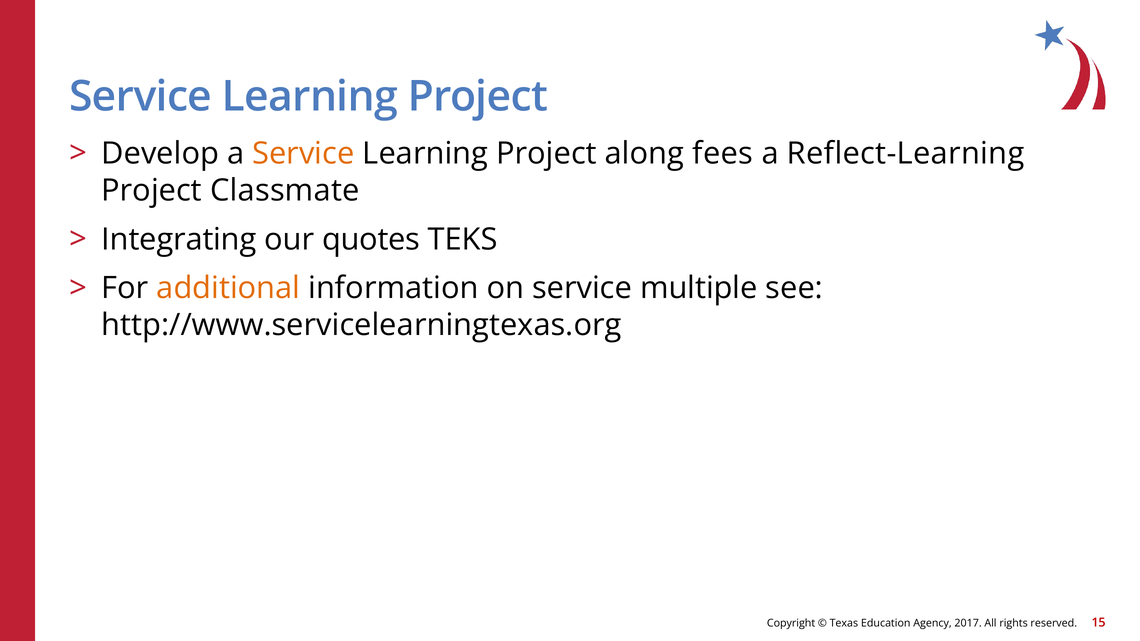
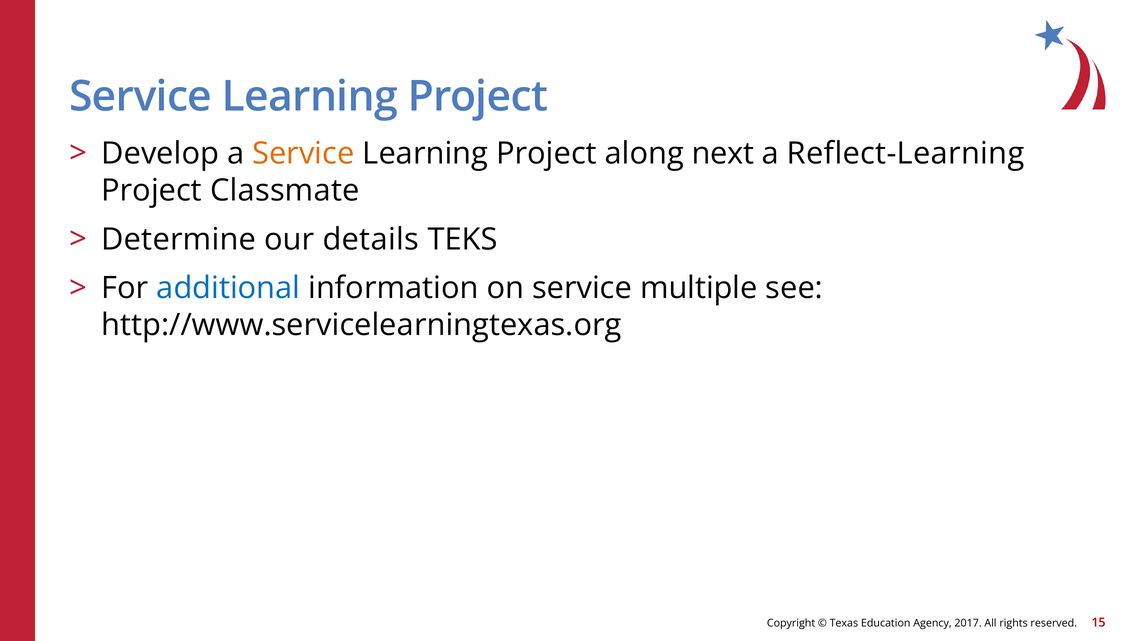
fees: fees -> next (723, 154)
Integrating: Integrating -> Determine (179, 239)
quotes: quotes -> details (371, 239)
additional colour: orange -> blue (228, 288)
